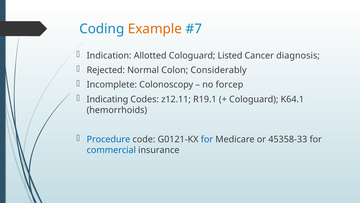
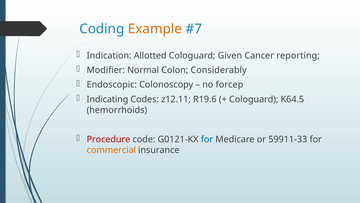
Listed: Listed -> Given (230, 55)
diagnosis: diagnosis -> reporting (298, 55)
Rejected: Rejected -> Modifier (106, 70)
Incomplete: Incomplete -> Endoscopic (112, 85)
R19.1: R19.1 -> R19.6 (205, 99)
K64.1: K64.1 -> K64.5 (292, 99)
Procedure colour: blue -> red (108, 139)
45358-33: 45358-33 -> 59911-33 (288, 139)
commercial colour: blue -> orange (111, 150)
